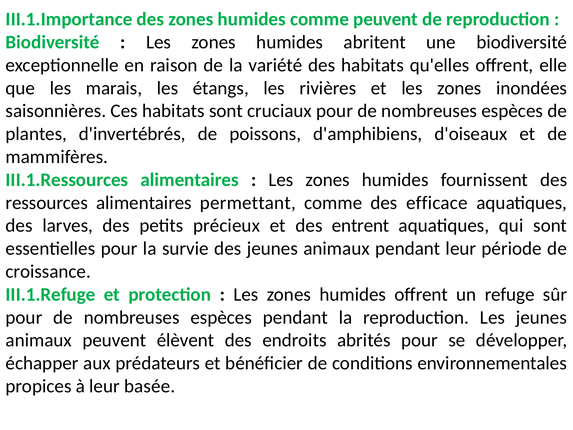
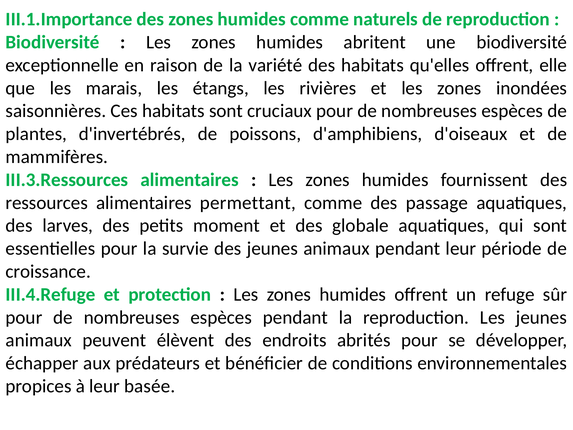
comme peuvent: peuvent -> naturels (386, 19)
III.1.Ressources: III.1.Ressources -> III.3.Ressources (67, 180)
efficace: efficace -> passage (437, 203)
précieux: précieux -> moment (227, 226)
entrent: entrent -> globale (360, 226)
III.1.Refuge: III.1.Refuge -> III.4.Refuge (51, 294)
